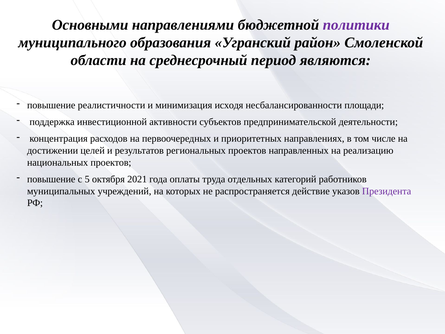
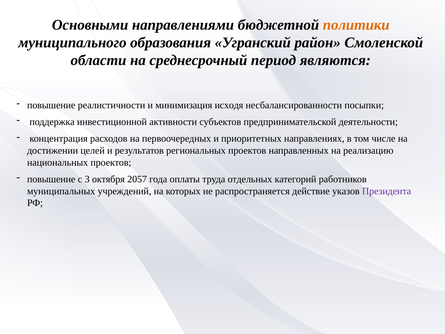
политики colour: purple -> orange (356, 25)
площади: площади -> посыпки (364, 105)
5: 5 -> 3 (87, 179)
2021: 2021 -> 2057 (137, 179)
